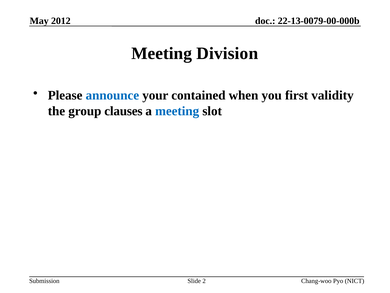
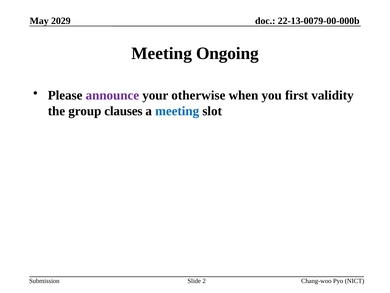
2012: 2012 -> 2029 (61, 21)
Division: Division -> Ongoing (227, 53)
announce colour: blue -> purple (112, 95)
contained: contained -> otherwise (198, 95)
